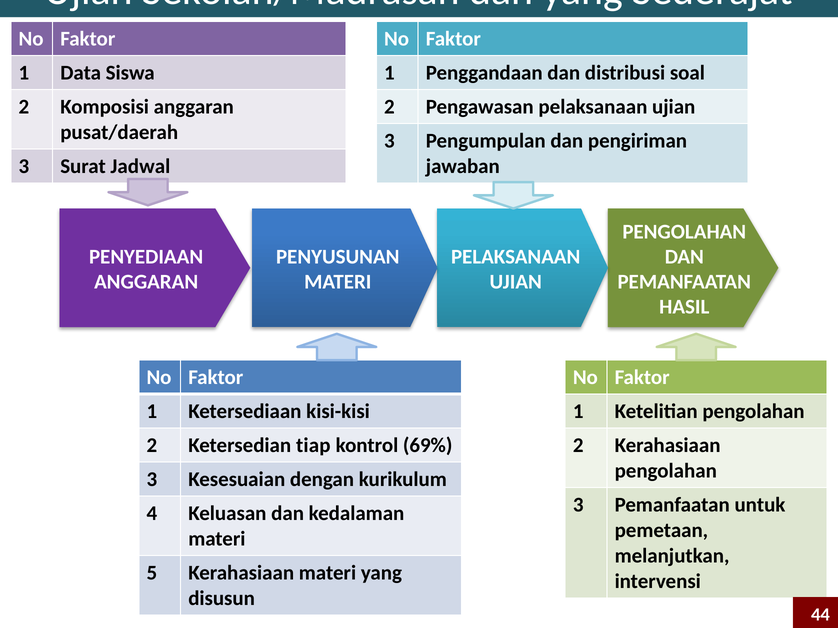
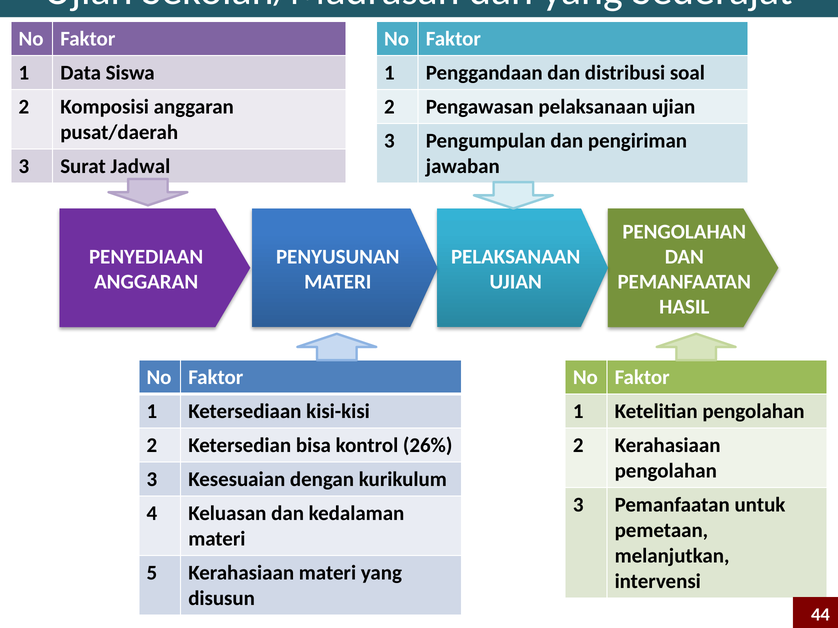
tiap: tiap -> bisa (313, 446)
69%: 69% -> 26% (428, 446)
